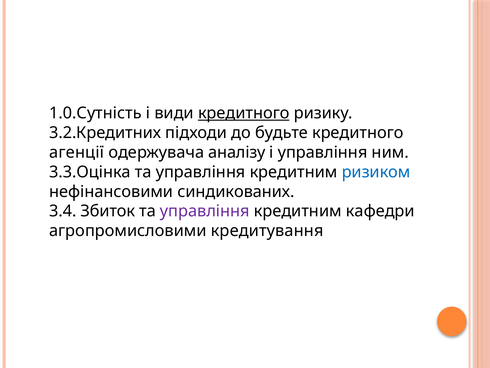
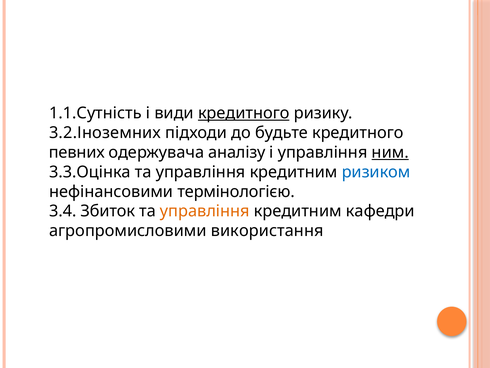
1.0.Сутність: 1.0.Сутність -> 1.1.Сутність (95, 113)
3.2.Кредитних: 3.2.Кредитних -> 3.2.Іноземних (105, 133)
агенції: агенції -> певних (77, 152)
ним underline: none -> present (390, 152)
синдикованих: синдикованих -> термінологією (236, 191)
управління colour: purple -> orange (205, 211)
кредитування: кредитування -> використання (267, 231)
